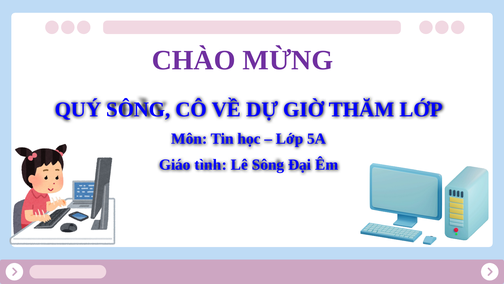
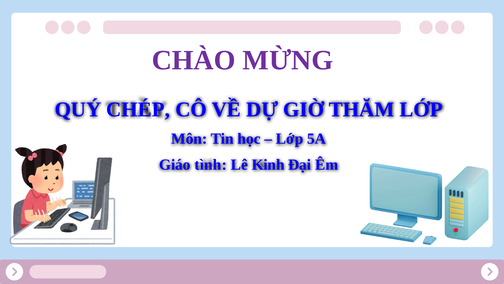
QUÝ SÔNG: SÔNG -> CHÉP (138, 109)
Lê Sông: Sông -> Kinh (268, 165)
